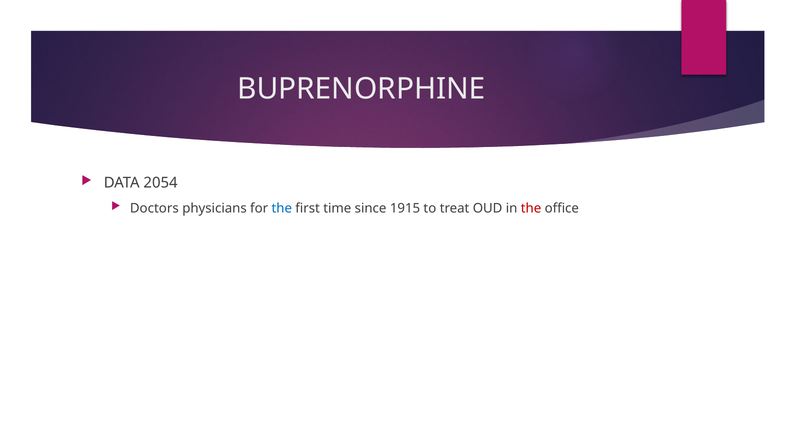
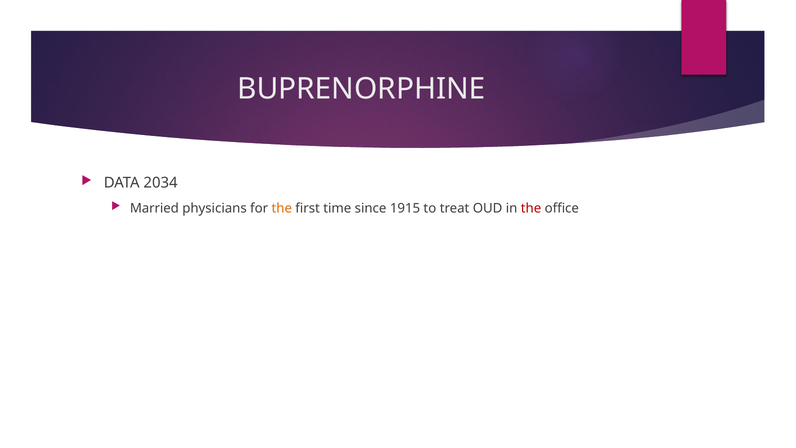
2054: 2054 -> 2034 (161, 183)
Doctors: Doctors -> Married (154, 208)
the colour: blue -> orange (282, 208)
